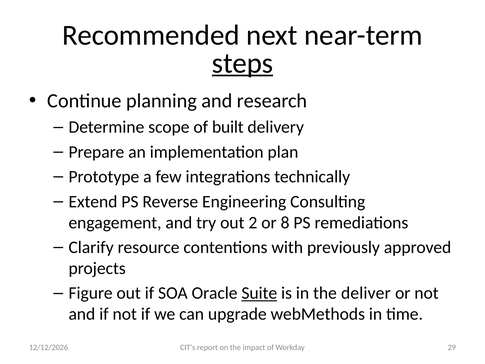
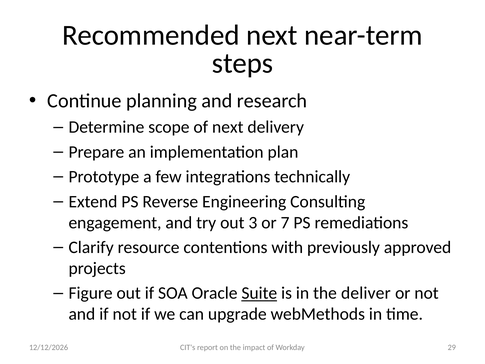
steps underline: present -> none (243, 63)
of built: built -> next (228, 127)
2: 2 -> 3 (253, 222)
8: 8 -> 7 (285, 222)
